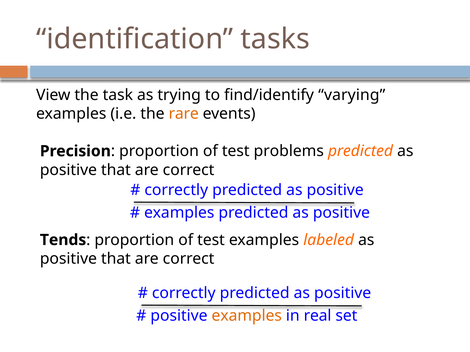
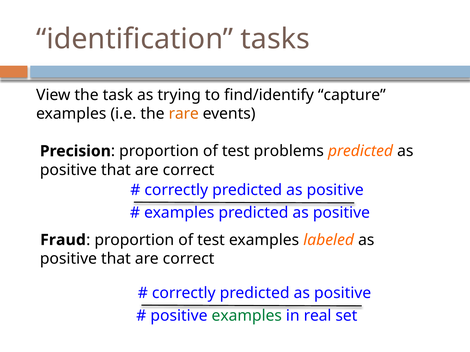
varying: varying -> capture (352, 95)
Tends: Tends -> Fraud (63, 240)
examples colour: orange -> green (247, 316)
